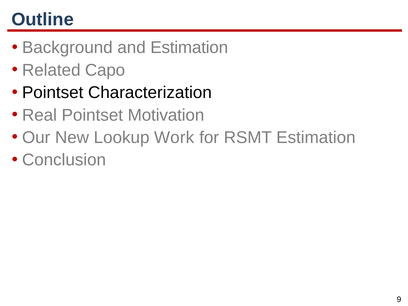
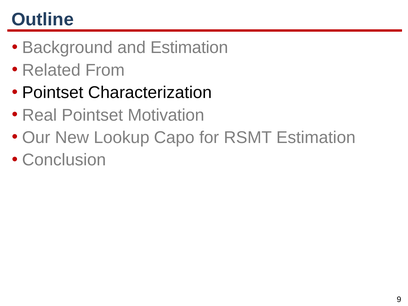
Capo: Capo -> From (105, 70)
Work: Work -> Capo (174, 138)
